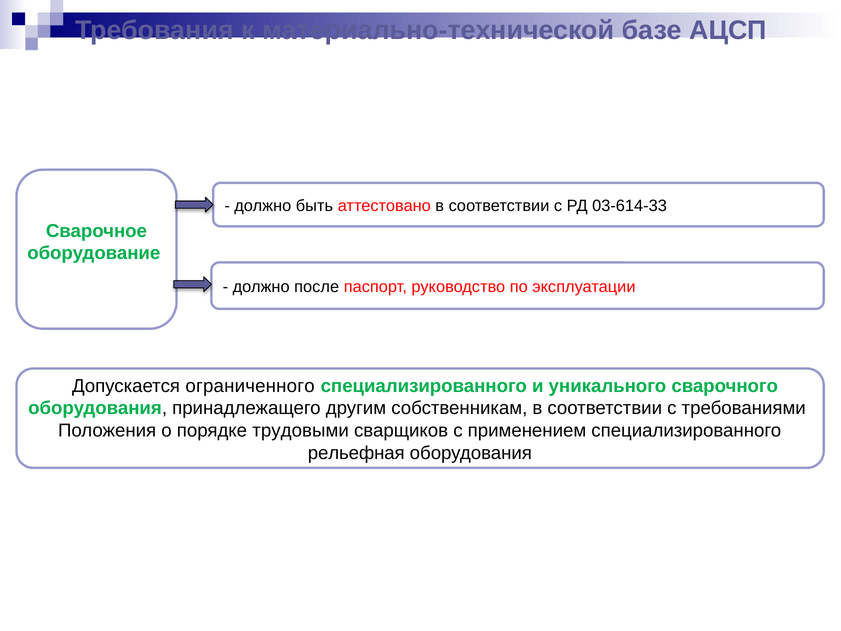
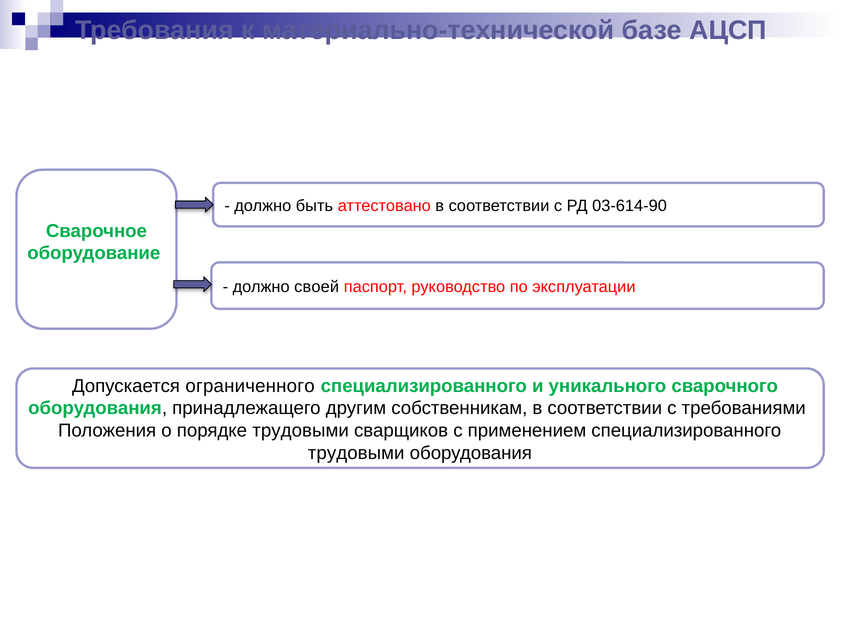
03-614-33: 03-614-33 -> 03-614-90 (630, 206)
после: после -> своей (317, 287)
рельефная: рельефная -> трудовыми (356, 453)
